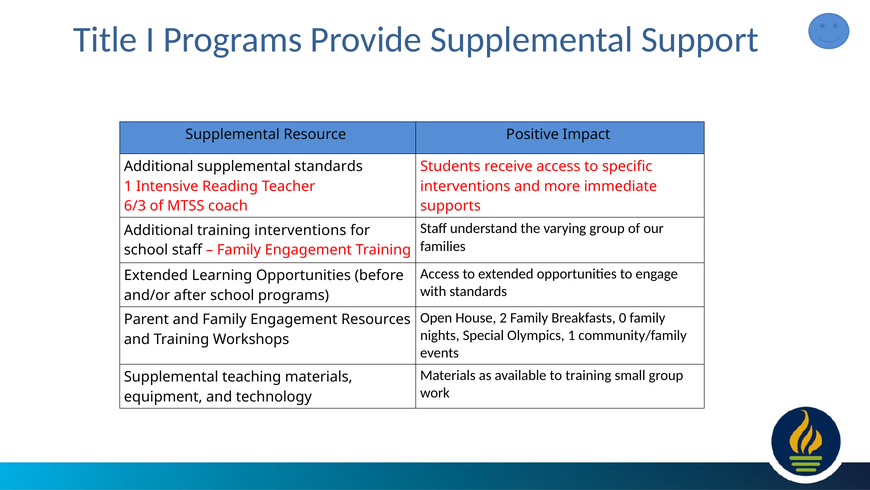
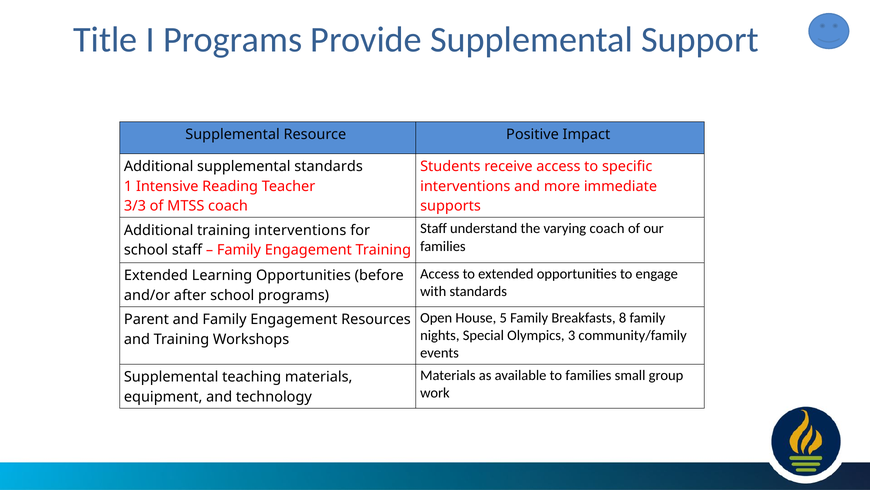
6/3: 6/3 -> 3/3 (135, 206)
varying group: group -> coach (607, 228)
2: 2 -> 5 (503, 317)
0: 0 -> 8 (623, 317)
Olympics 1: 1 -> 3 (572, 335)
to training: training -> families (588, 375)
